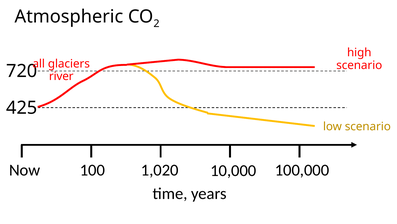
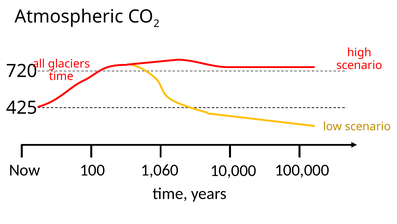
river: river -> time (61, 76)
1,020: 1,020 -> 1,060 (160, 170)
